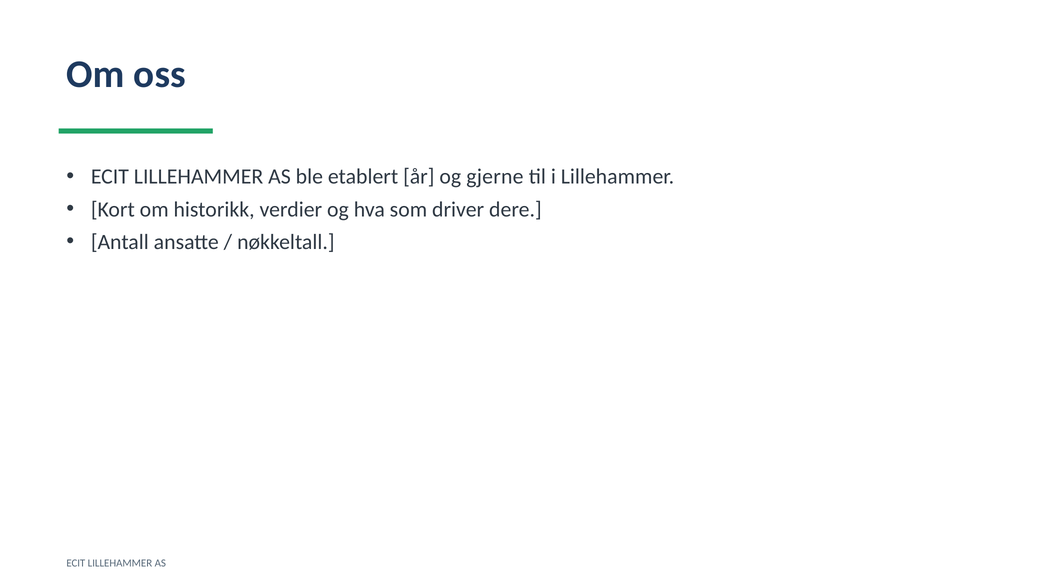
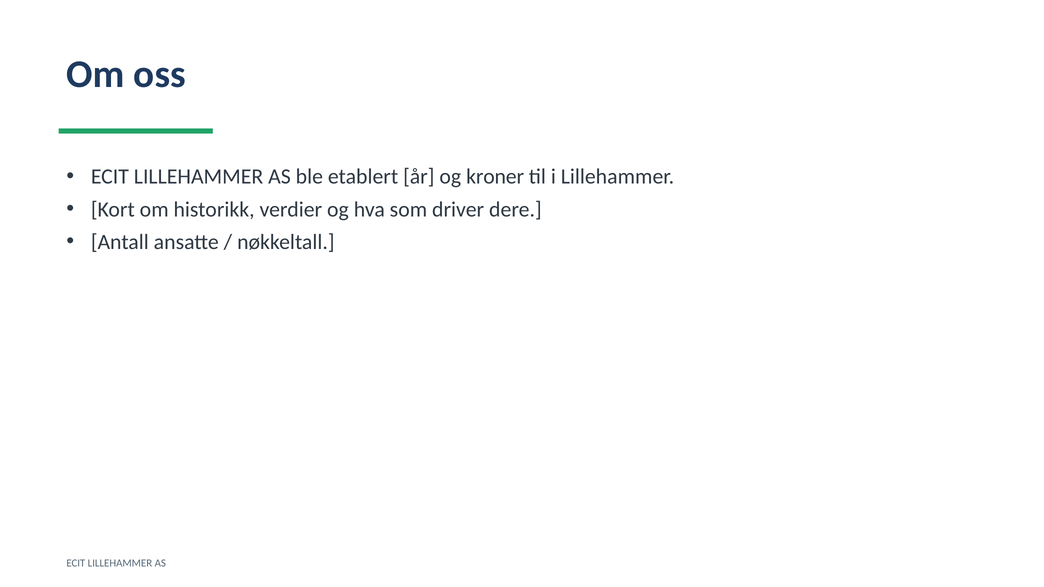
gjerne: gjerne -> kroner (495, 177)
